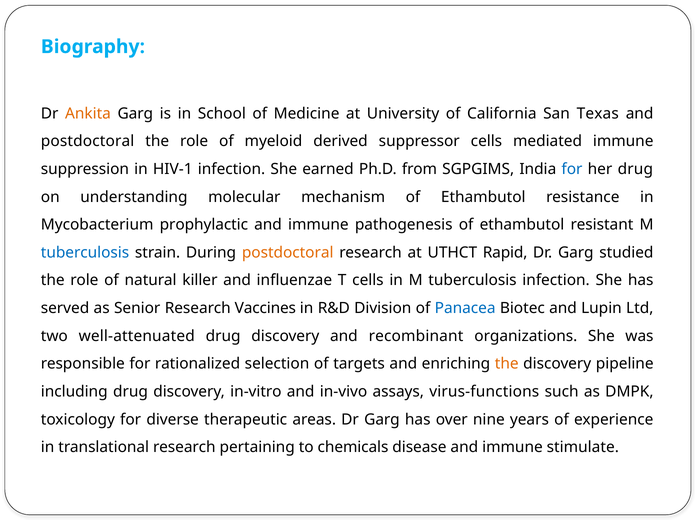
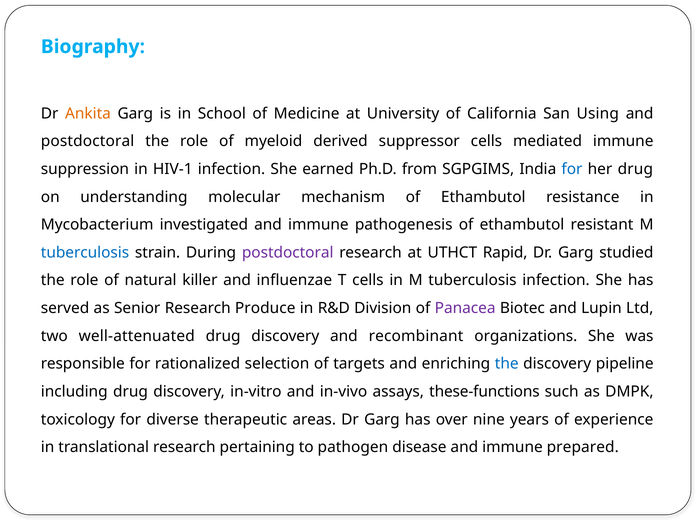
Texas: Texas -> Using (598, 114)
prophylactic: prophylactic -> investigated (204, 225)
postdoctoral colour: orange -> purple (288, 253)
Vaccines: Vaccines -> Produce (265, 308)
Panacea colour: blue -> purple (465, 308)
the colour: orange -> blue (507, 364)
virus-functions: virus-functions -> these-functions (484, 392)
chemicals: chemicals -> pathogen (353, 447)
stimulate: stimulate -> prepared (583, 447)
